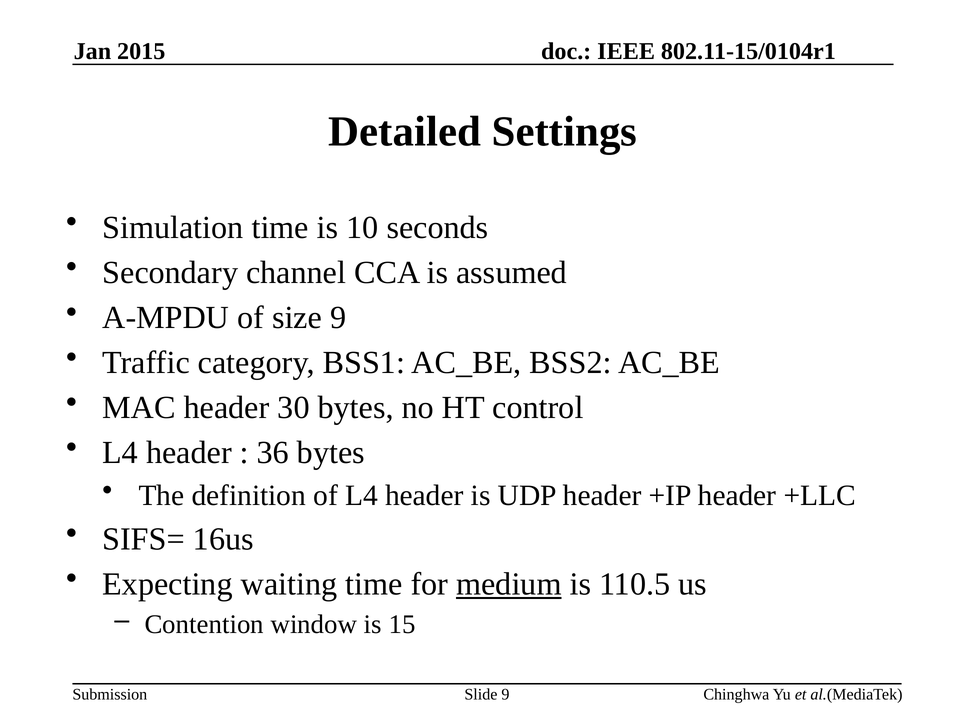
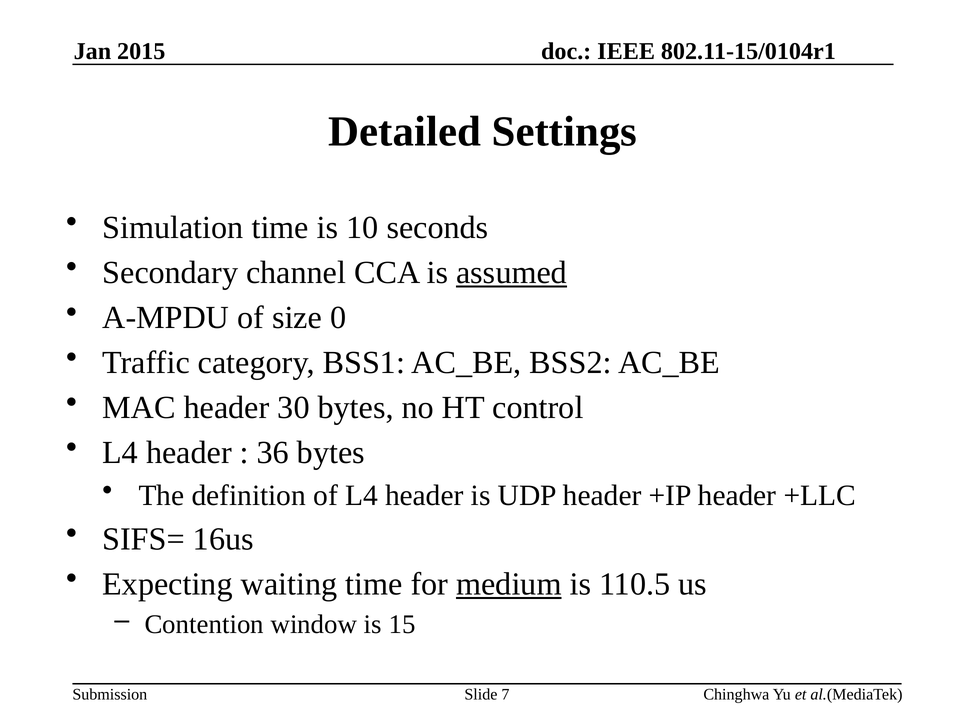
assumed underline: none -> present (512, 273)
size 9: 9 -> 0 (338, 318)
Slide 9: 9 -> 7 (506, 695)
